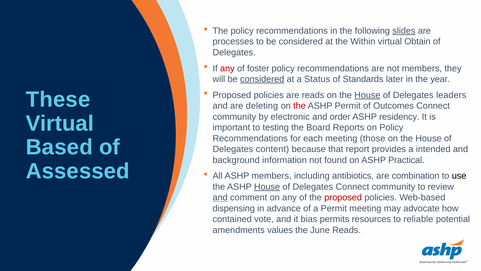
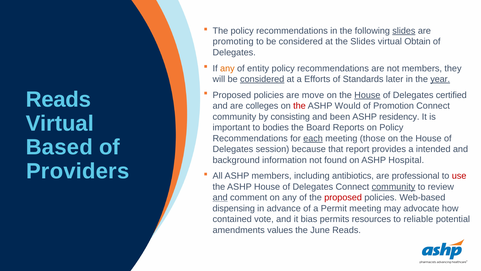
processes: processes -> promoting (233, 42)
the Within: Within -> Slides (363, 42)
any colour: red -> orange (227, 68)
foster: foster -> entity (258, 68)
Status: Status -> Efforts (317, 79)
year underline: none -> present (440, 79)
These: These -> Reads (58, 99)
are reads: reads -> move (313, 95)
leaders: leaders -> certified (451, 95)
deleting: deleting -> colleges (262, 106)
ASHP Permit: Permit -> Would (348, 106)
Outcomes: Outcomes -> Promotion (394, 106)
electronic: electronic -> consisting (290, 117)
order: order -> been (340, 117)
testing: testing -> bodies (276, 127)
each underline: none -> present (313, 138)
content: content -> session (272, 149)
Practical: Practical -> Hospital (406, 160)
Assessed: Assessed -> Providers (78, 171)
combination: combination -> professional (416, 176)
use colour: black -> red (459, 176)
House underline: present -> none (267, 187)
community underline: none -> present (394, 187)
